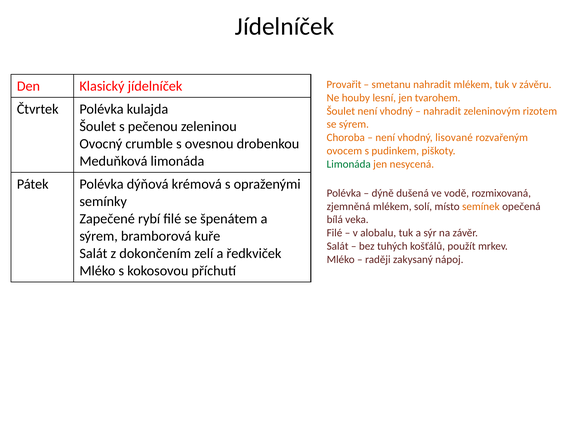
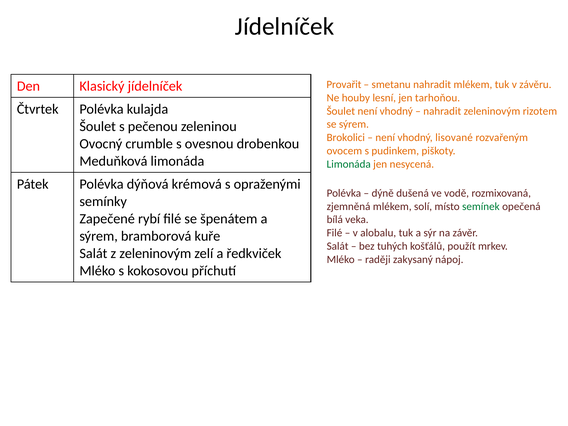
tvarohem: tvarohem -> tarhoňou (438, 98)
Choroba: Choroba -> Brokolici (346, 138)
semínek colour: orange -> green (481, 206)
z dokončením: dokončením -> zeleninovým (155, 253)
